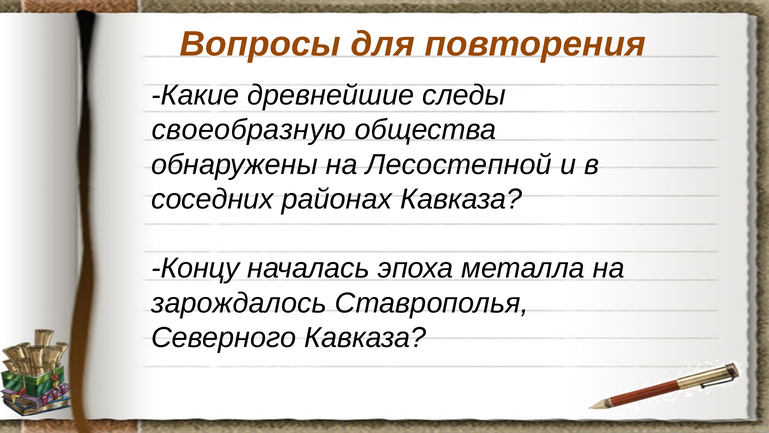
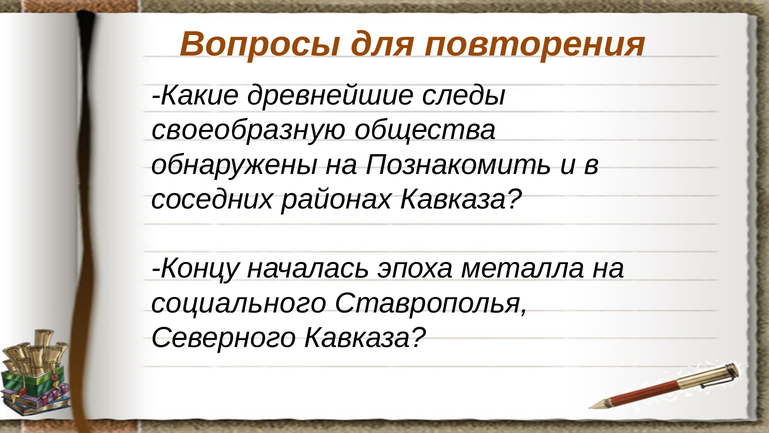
Лесостепной: Лесостепной -> Познакомить (459, 164)
зарождалось: зарождалось -> социального (239, 303)
